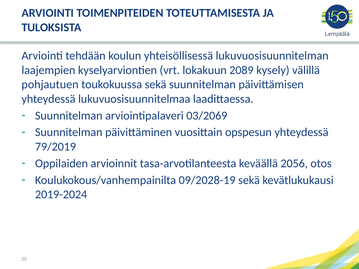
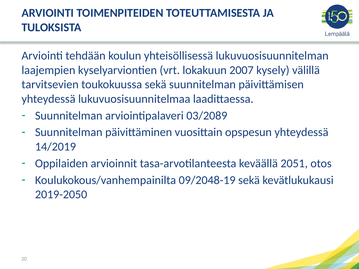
2089: 2089 -> 2007 (241, 70)
pohjautuen: pohjautuen -> tarvitsevien (50, 85)
03/2069: 03/2069 -> 03/2089 (207, 116)
79/2019: 79/2019 -> 14/2019 (55, 147)
2056: 2056 -> 2051 (294, 164)
09/2028-19: 09/2028-19 -> 09/2048-19 (207, 180)
2019-2024: 2019-2024 -> 2019-2050 (61, 195)
